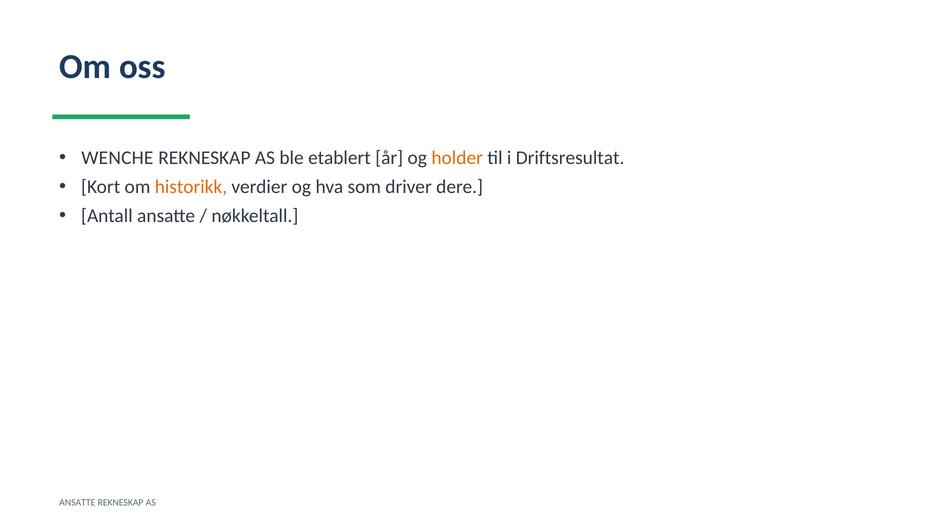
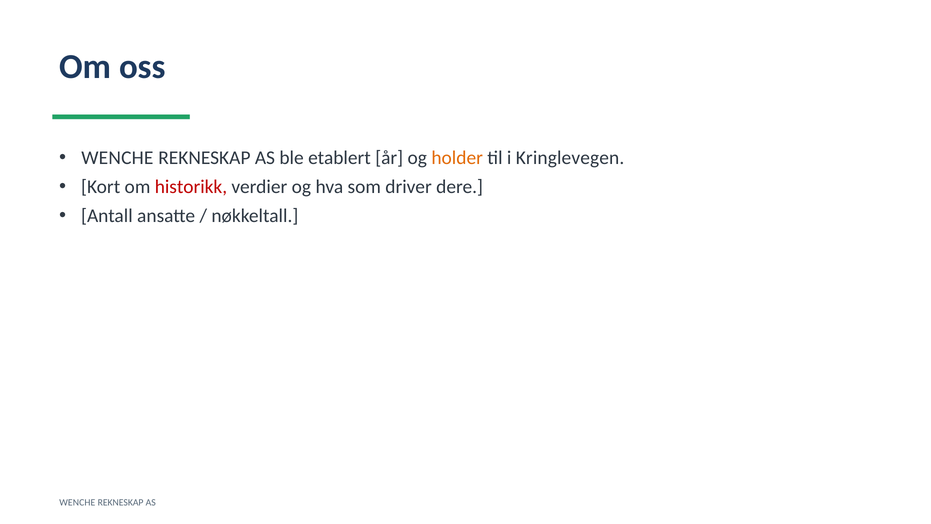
Driftsresultat: Driftsresultat -> Kringlevegen (570, 158)
historikk colour: orange -> red (191, 187)
ANSATTE: ANSATTE -> WENCHE (77, 502)
